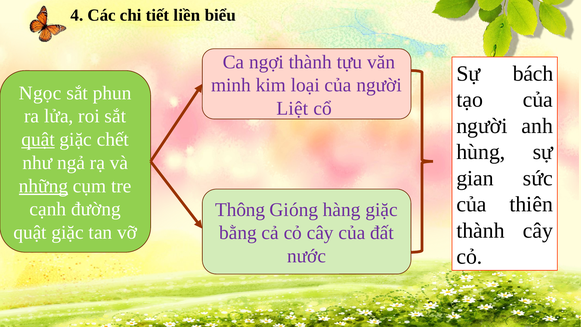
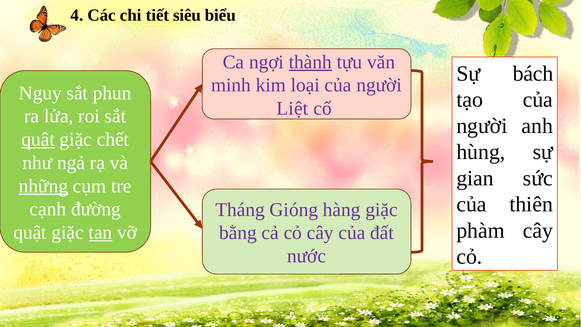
liền: liền -> siêu (187, 15)
thành underline: none -> present (310, 62)
Ngọc: Ngọc -> Nguy (40, 93)
Thông: Thông -> Tháng (240, 210)
thành: thành -> phàm (481, 230)
tan underline: none -> present (100, 232)
